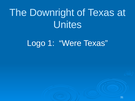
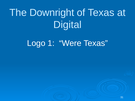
Unites: Unites -> Digital (67, 25)
